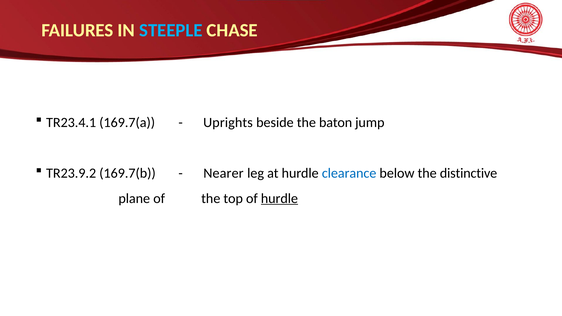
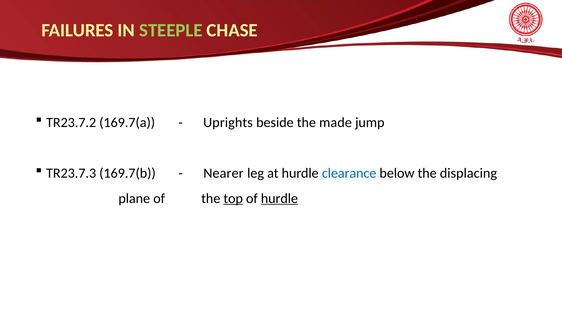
STEEPLE colour: light blue -> light green (171, 30)
TR23.4.1: TR23.4.1 -> TR23.7.2 (71, 123)
baton: baton -> made (335, 123)
TR23.9.2: TR23.9.2 -> TR23.7.3 (71, 173)
distinctive: distinctive -> displacing (468, 173)
top underline: none -> present (233, 198)
